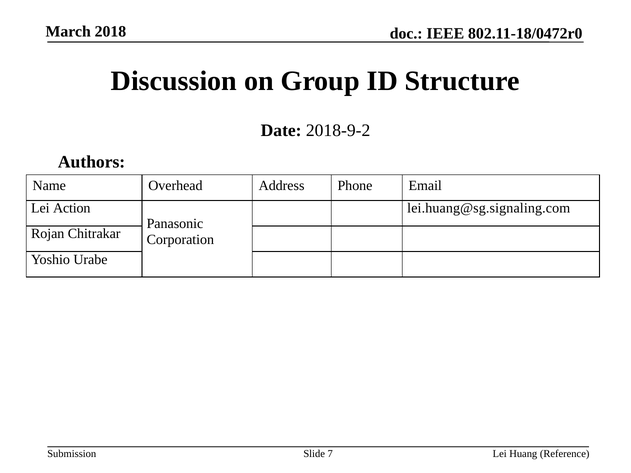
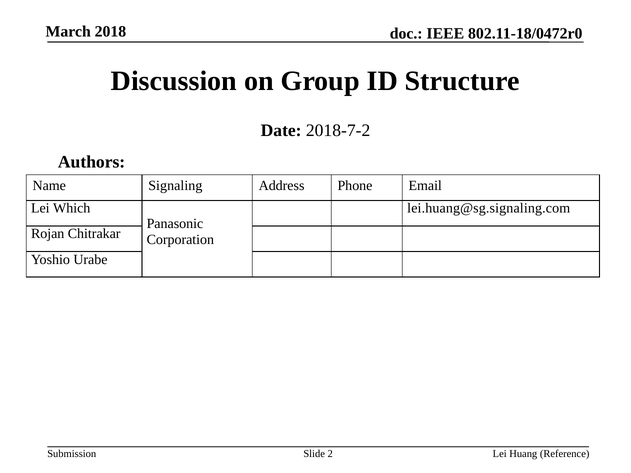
2018-9-2: 2018-9-2 -> 2018-7-2 (338, 131)
Overhead: Overhead -> Signaling (175, 186)
Action: Action -> Which (72, 208)
7: 7 -> 2 (330, 454)
